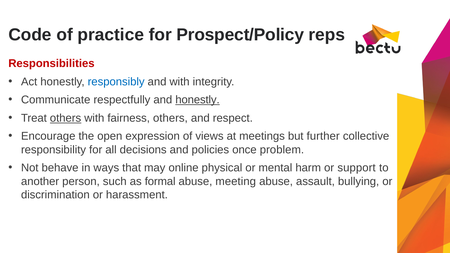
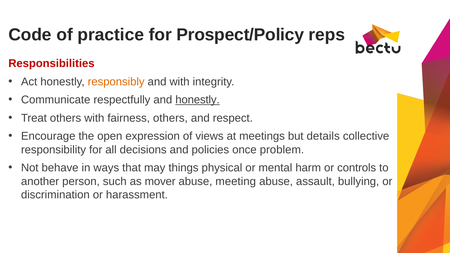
responsibly colour: blue -> orange (116, 82)
others underline: present -> none (66, 118)
further: further -> details (323, 136)
online: online -> things (184, 168)
support: support -> controls (357, 168)
formal: formal -> mover (160, 181)
